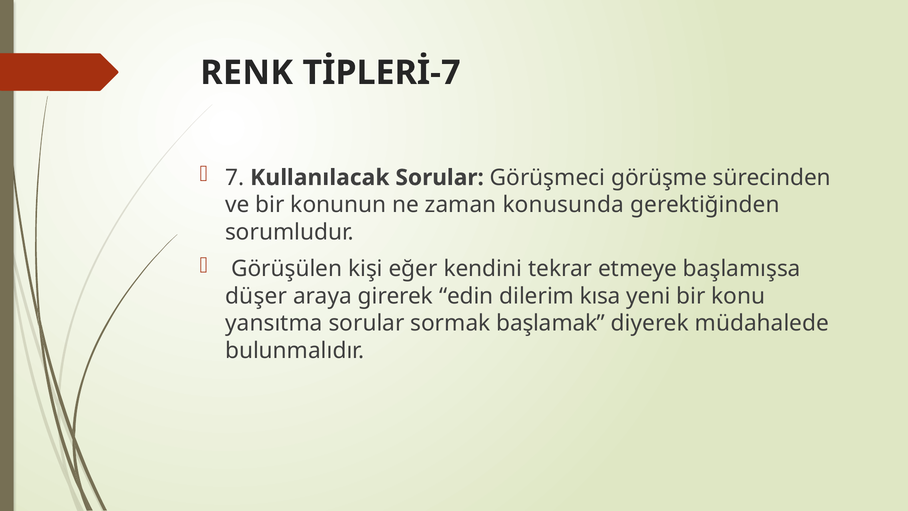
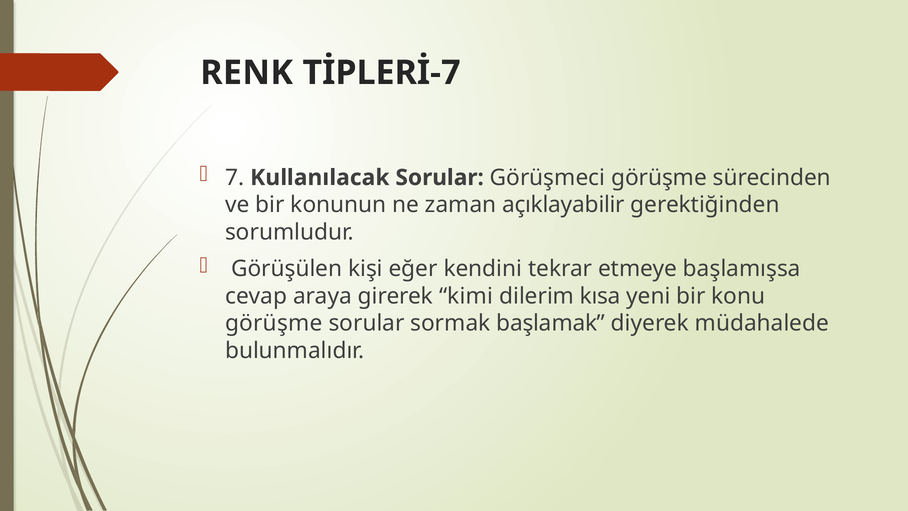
konusunda: konusunda -> açıklayabilir (563, 205)
düşer: düşer -> cevap (256, 296)
edin: edin -> kimi (466, 296)
yansıtma: yansıtma -> görüşme (274, 323)
